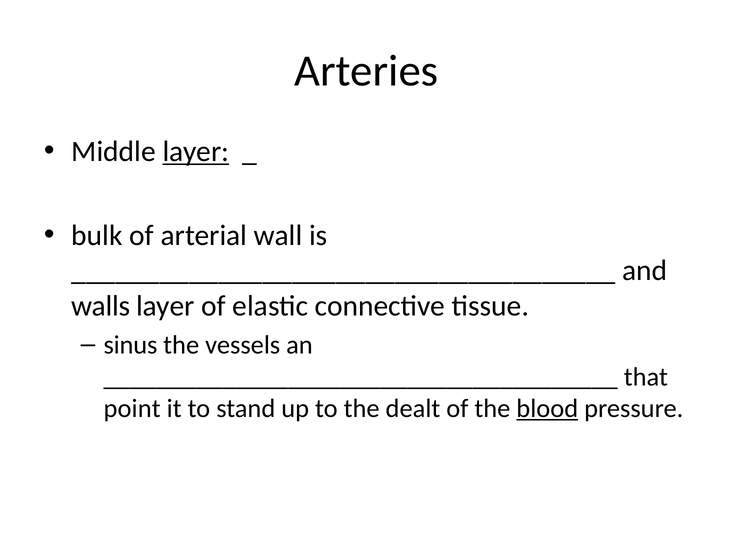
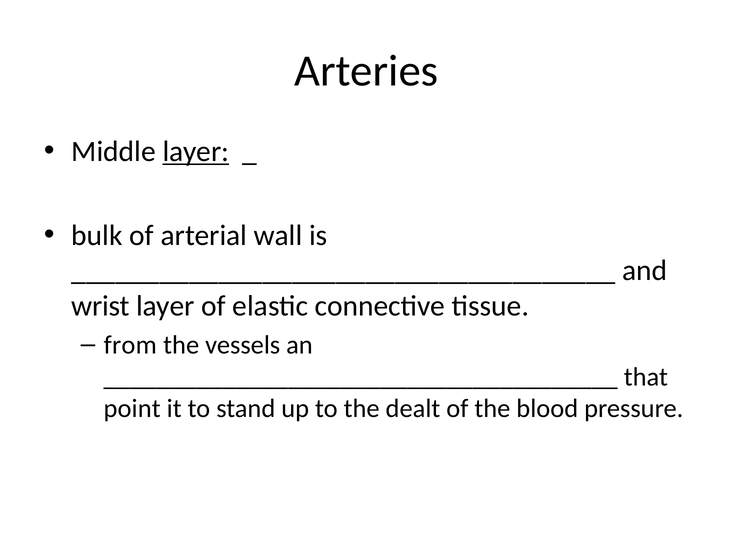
walls: walls -> wrist (101, 307)
sinus: sinus -> from (130, 346)
blood underline: present -> none (547, 409)
